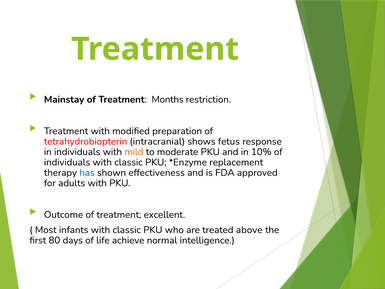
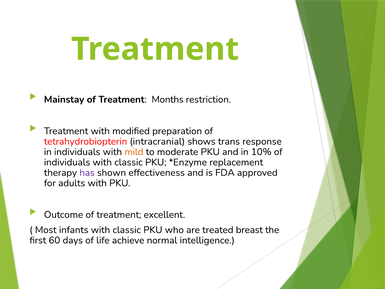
fetus: fetus -> trans (229, 141)
has colour: blue -> purple (87, 172)
above: above -> breast (249, 230)
80: 80 -> 60 (54, 240)
